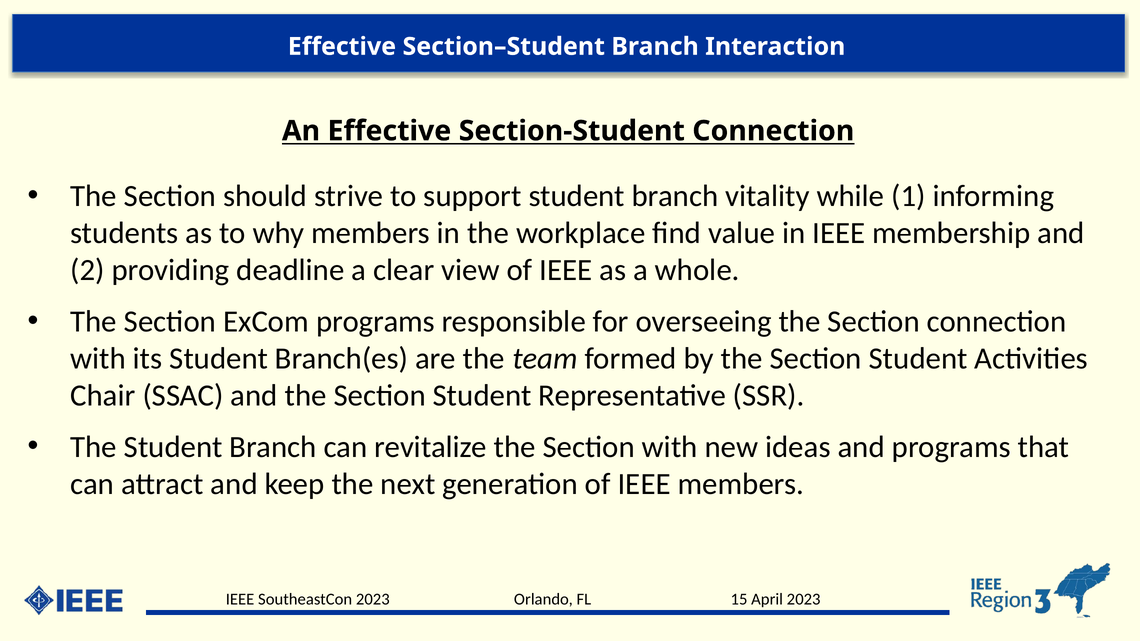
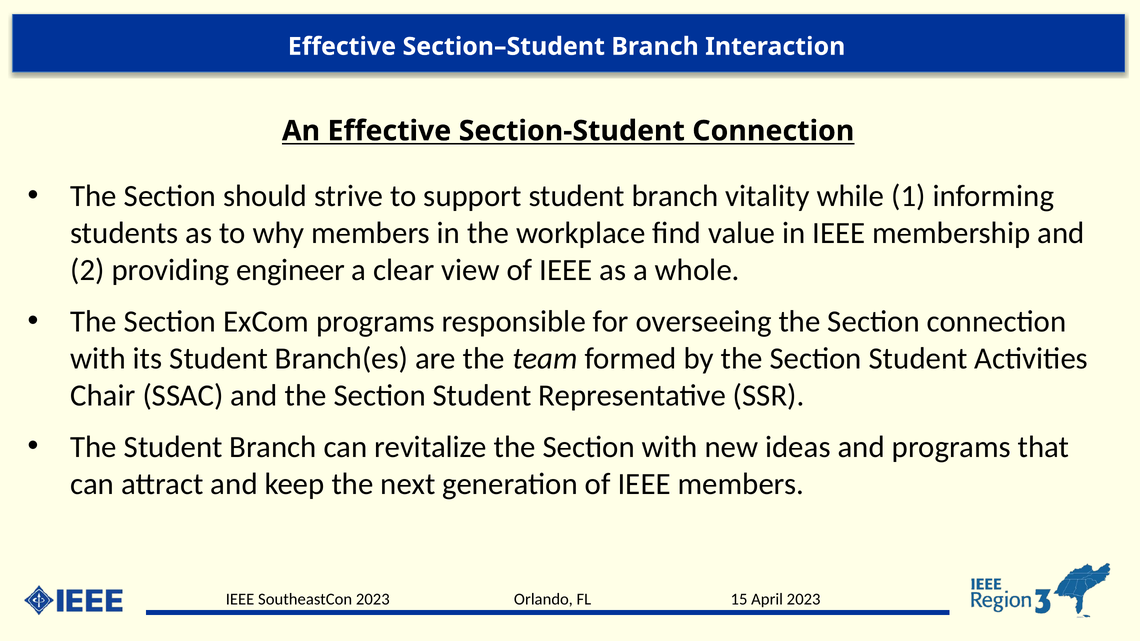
deadline: deadline -> engineer (291, 270)
